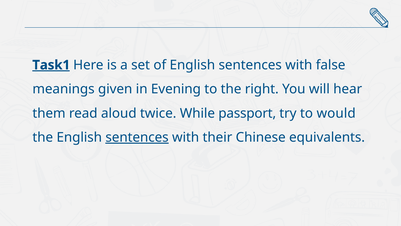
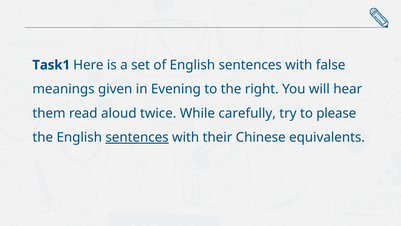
Task1 underline: present -> none (51, 65)
passport: passport -> carefully (247, 113)
would: would -> please (336, 113)
